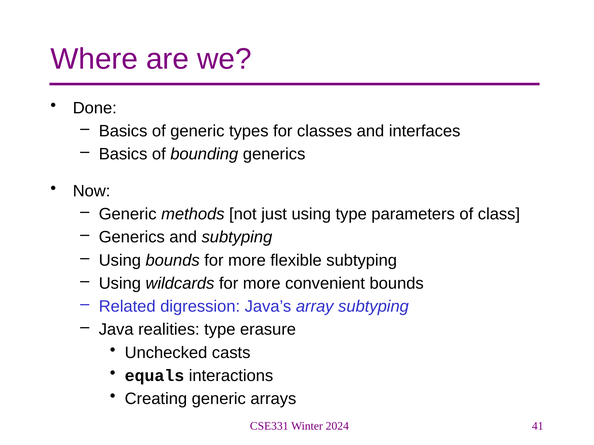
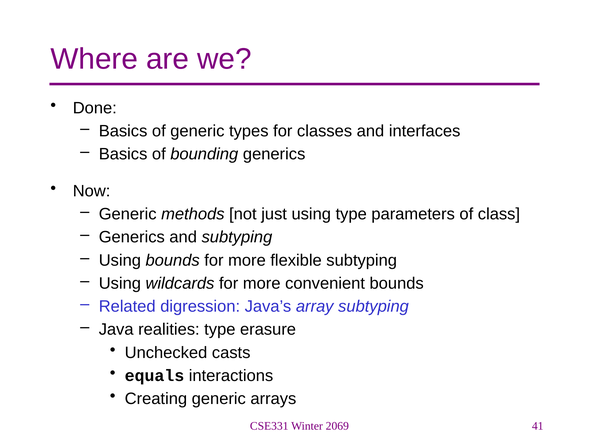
2024: 2024 -> 2069 (337, 427)
